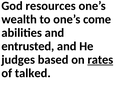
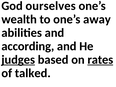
resources: resources -> ourselves (51, 6)
come: come -> away (97, 19)
entrusted: entrusted -> according (28, 46)
judges underline: none -> present (18, 60)
